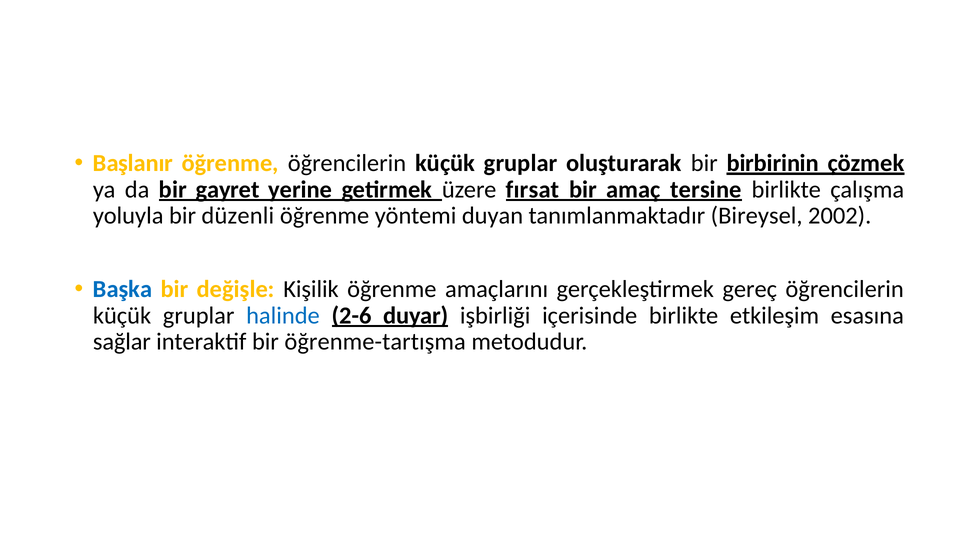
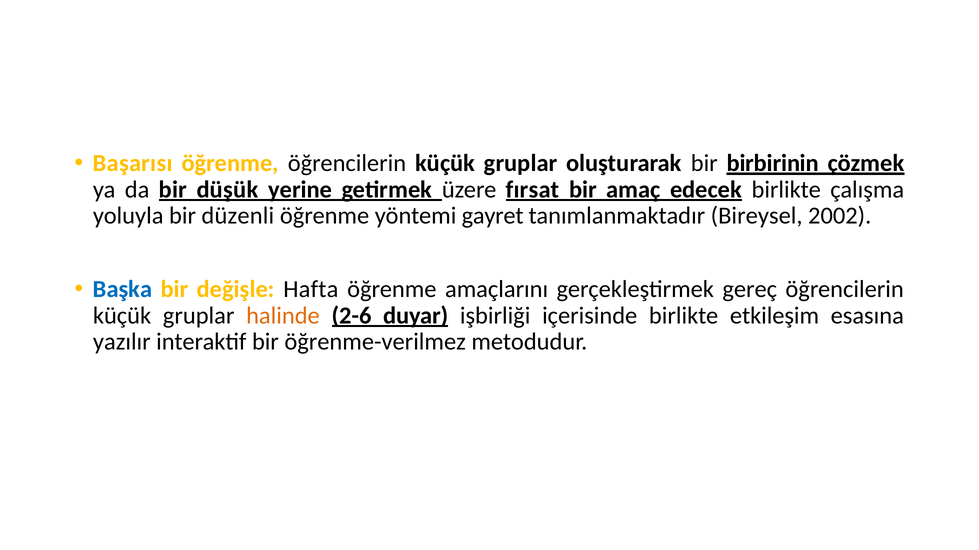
Başlanır: Başlanır -> Başarısı (133, 163)
gayret: gayret -> düşük (227, 190)
tersine: tersine -> edecek (706, 190)
duyan: duyan -> gayret (493, 216)
Kişilik: Kişilik -> Hafta (311, 289)
halinde colour: blue -> orange (283, 316)
sağlar: sağlar -> yazılır (122, 342)
öğrenme-tartışma: öğrenme-tartışma -> öğrenme-verilmez (375, 342)
